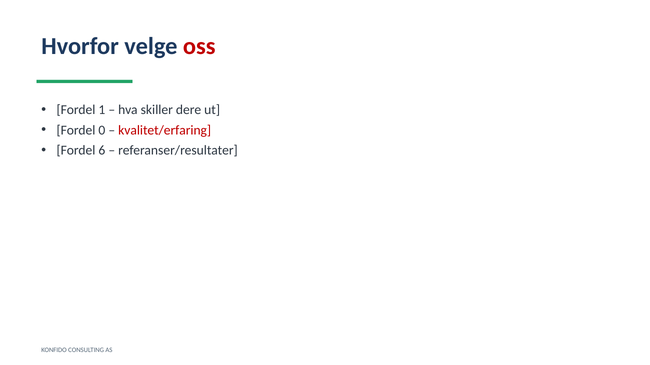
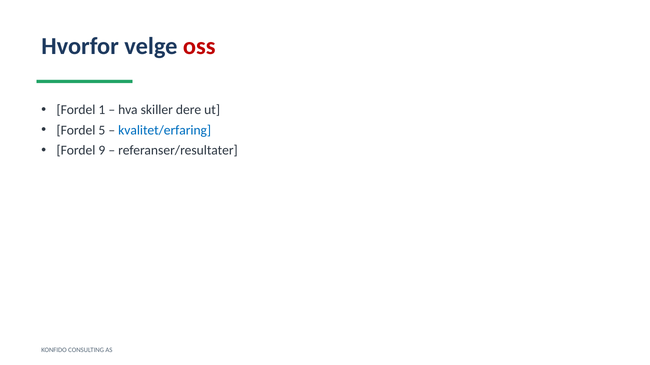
0: 0 -> 5 (102, 130)
kvalitet/erfaring colour: red -> blue (165, 130)
6: 6 -> 9 (102, 151)
